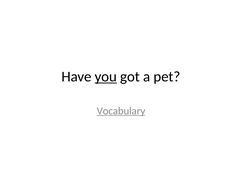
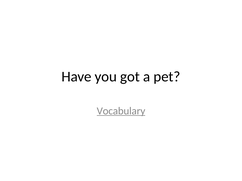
you underline: present -> none (106, 77)
